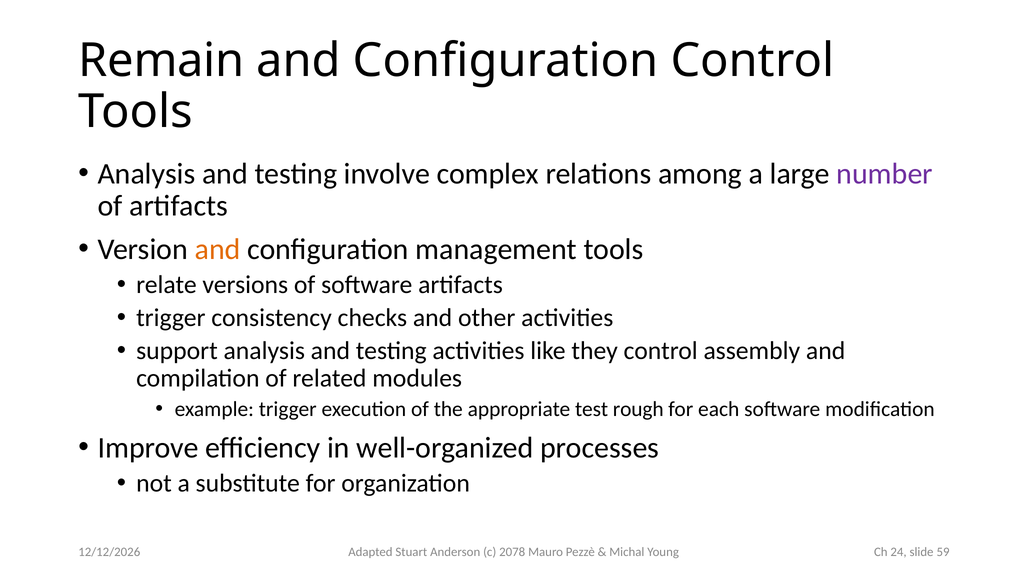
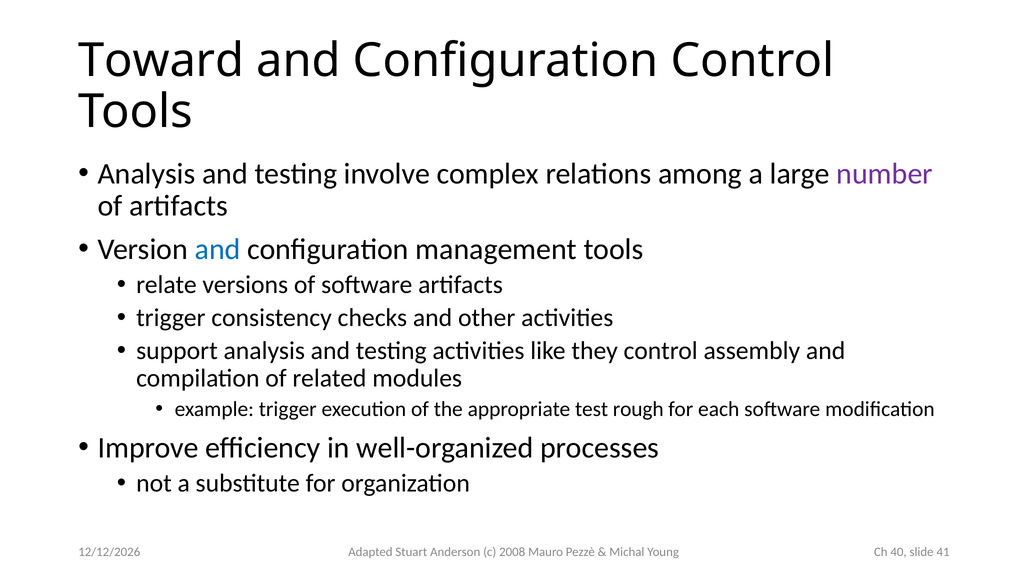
Remain: Remain -> Toward (161, 61)
and colour: orange -> blue (218, 249)
2078: 2078 -> 2008 (512, 552)
24: 24 -> 40 (899, 552)
59: 59 -> 41 (943, 552)
